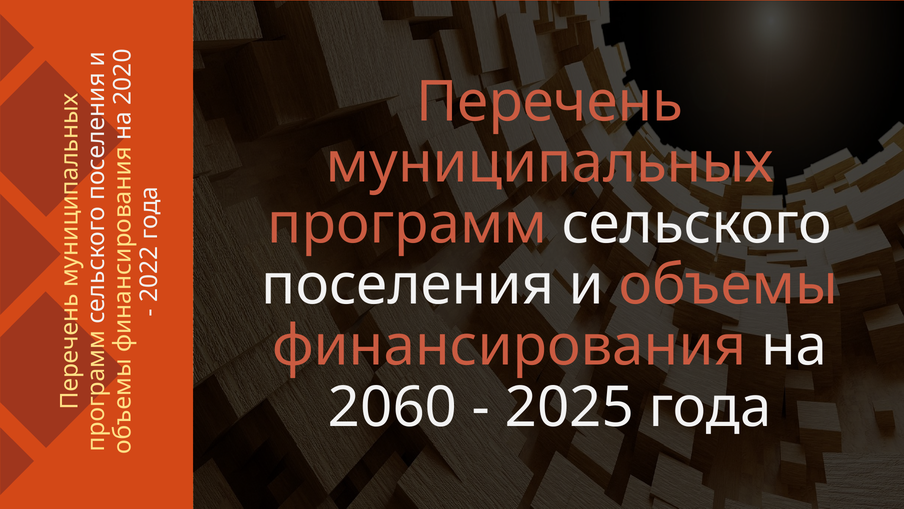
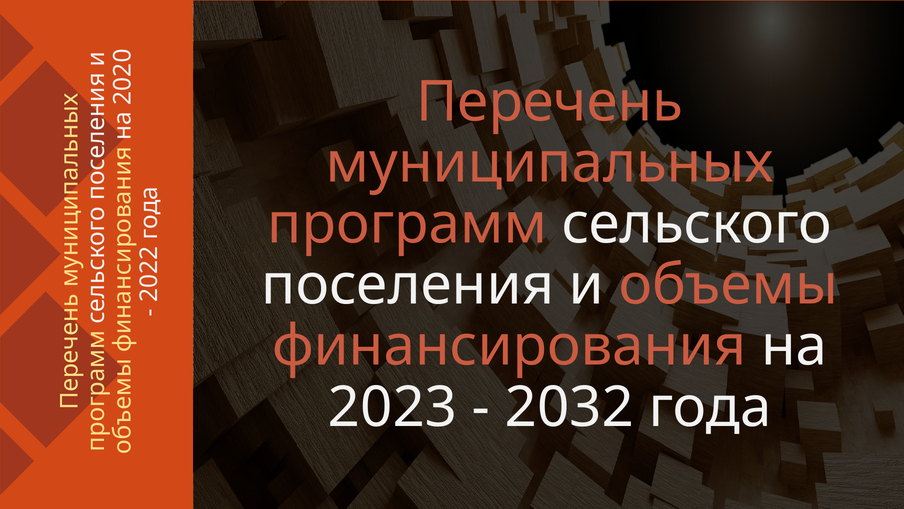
2060: 2060 -> 2023 (393, 407)
2025: 2025 -> 2032 (569, 407)
